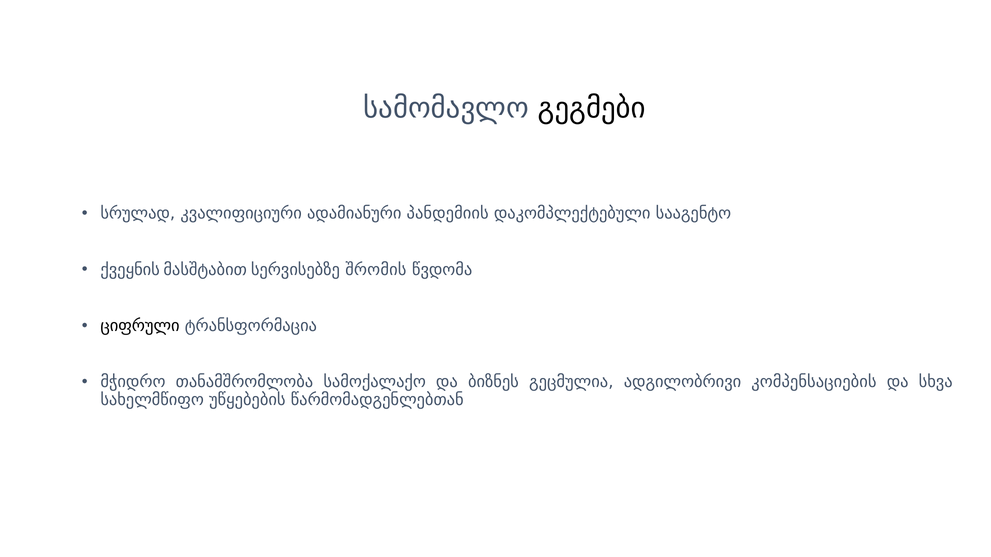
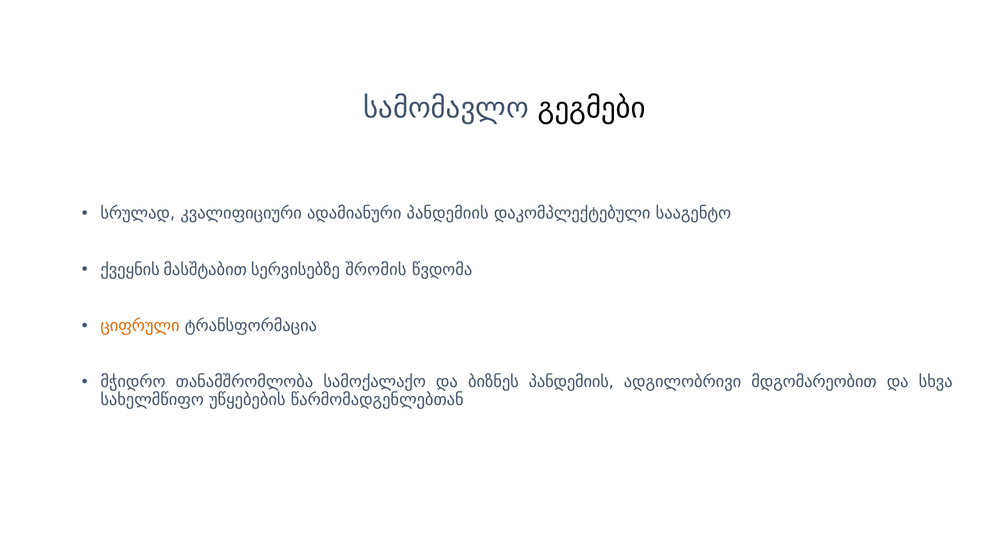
ციფრული colour: black -> orange (140, 326)
ბიზნეს გეცმულია: გეცმულია -> პანდემიის (571, 382)
კომპენსაციების: კომპენსაციების -> მდგომარეობით (814, 382)
